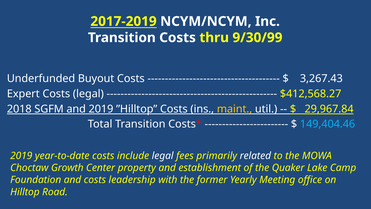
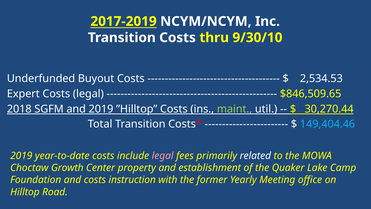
9/30/99: 9/30/99 -> 9/30/10 (257, 38)
3,267.43: 3,267.43 -> 2,534.53 (321, 79)
$412,568.27: $412,568.27 -> $846,509.65 (311, 94)
maint colour: yellow -> light green (235, 109)
29,967.84: 29,967.84 -> 30,270.44 (329, 109)
legal colour: white -> pink (163, 156)
leadership: leadership -> instruction (132, 180)
